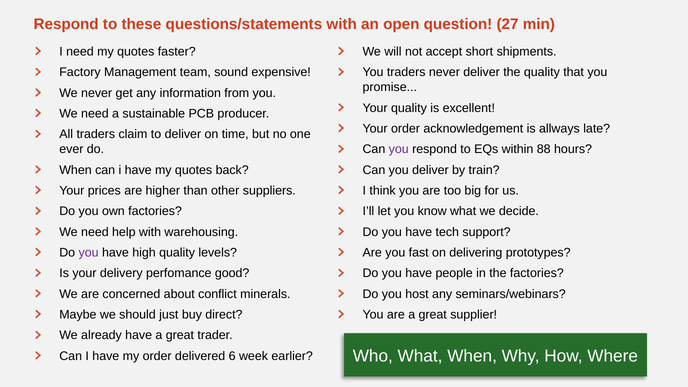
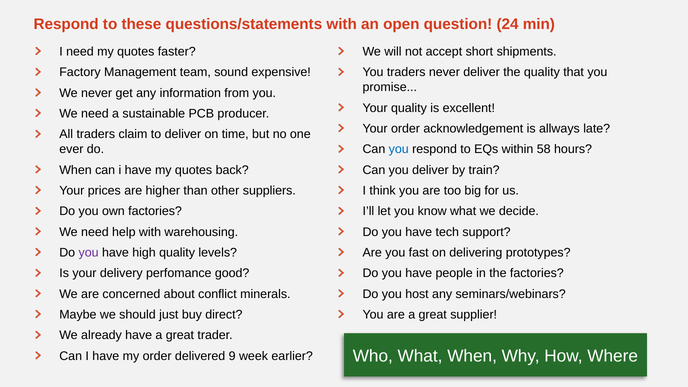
27: 27 -> 24 (508, 24)
you colour: purple -> blue (399, 149)
88: 88 -> 58 (544, 149)
6: 6 -> 9 (232, 356)
